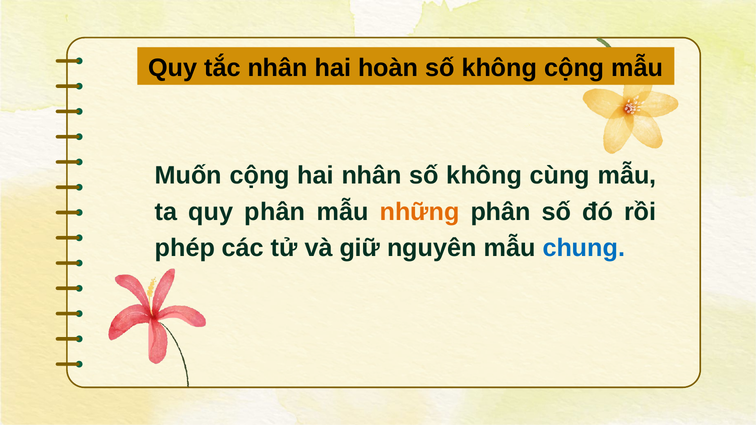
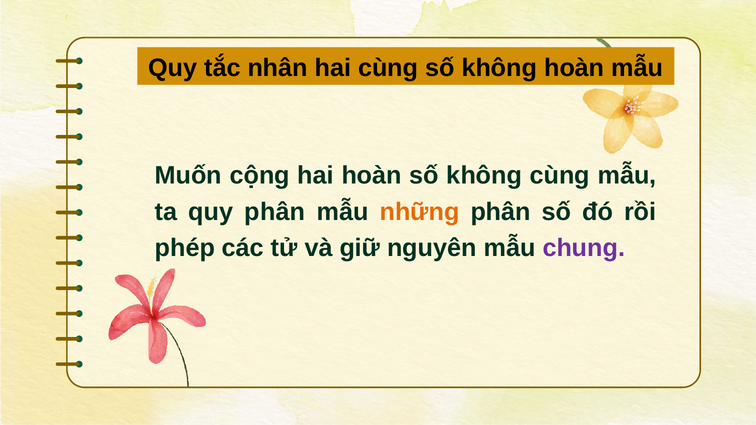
hai hoàn: hoàn -> cùng (388, 68)
không cộng: cộng -> hoàn (574, 68)
hai nhân: nhân -> hoàn (372, 176)
chung colour: blue -> purple (584, 248)
